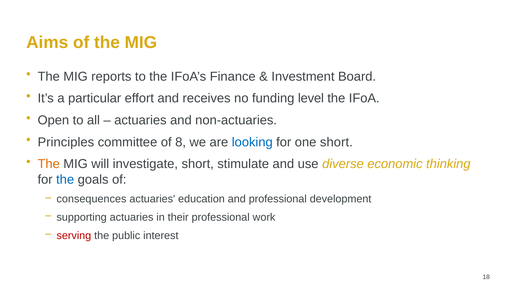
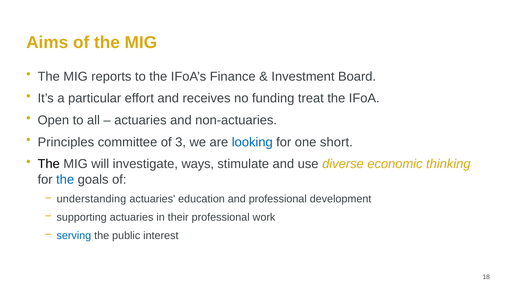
level: level -> treat (311, 98)
8: 8 -> 3 (181, 142)
The colour: orange -> black (49, 164)
investigate short: short -> ways (198, 164)
consequences: consequences -> understanding (91, 199)
serving colour: red -> blue (74, 236)
